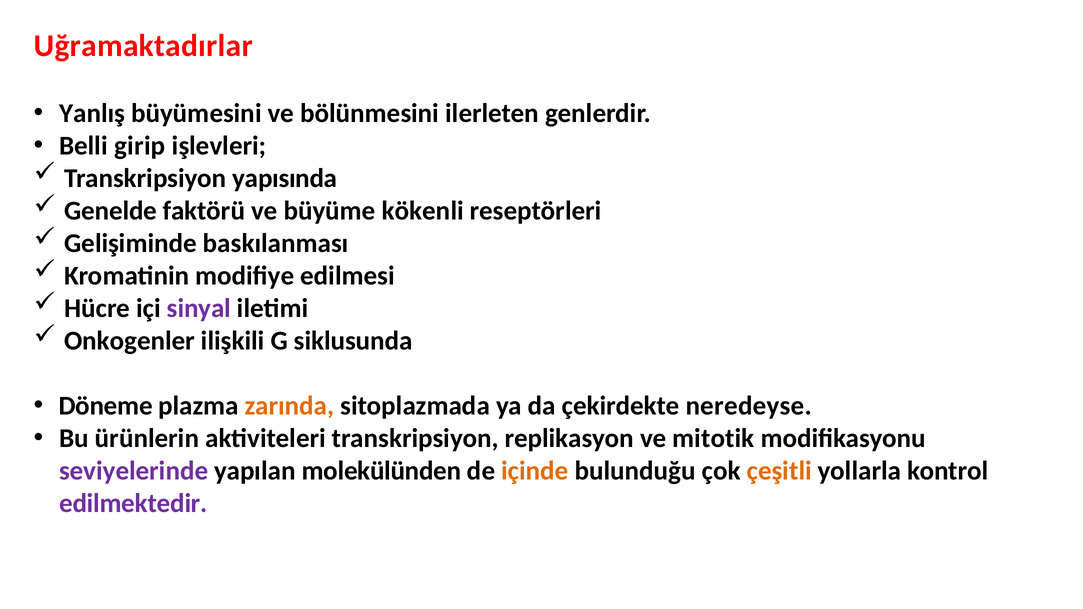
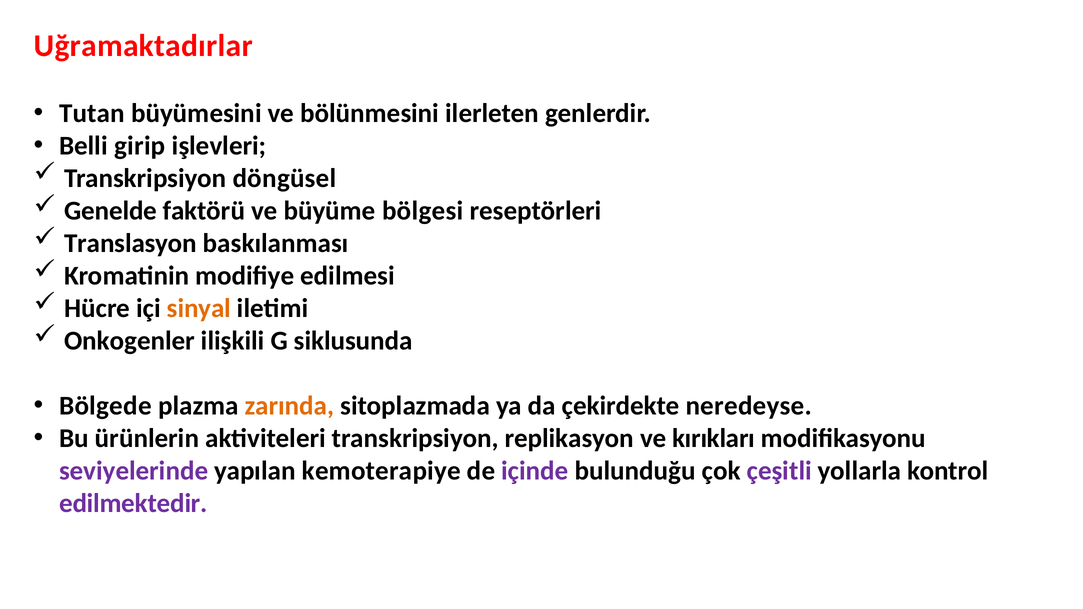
Yanlış: Yanlış -> Tutan (92, 113)
yapısında: yapısında -> döngüsel (285, 178)
kökenli: kökenli -> bölgesi (423, 211)
Gelişiminde: Gelişiminde -> Translasyon (131, 243)
sinyal colour: purple -> orange (199, 308)
Döneme: Döneme -> Bölgede (105, 406)
mitotik: mitotik -> kırıkları (714, 438)
molekülünden: molekülünden -> kemoterapiye (381, 471)
içinde colour: orange -> purple (535, 471)
çeşitli colour: orange -> purple (779, 471)
